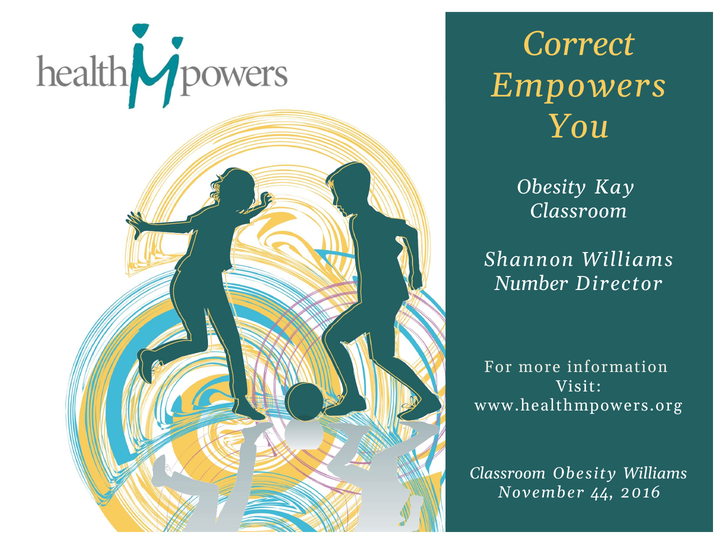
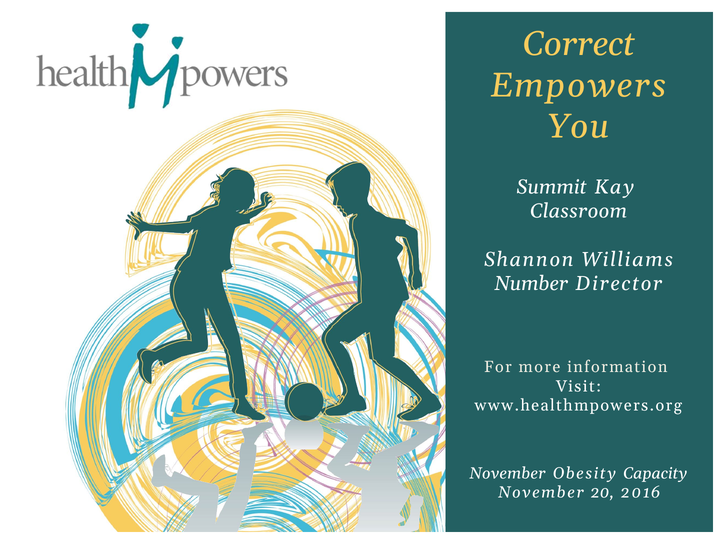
Obesity: Obesity -> Summit (552, 187)
Classroom: Classroom -> November (508, 473)
Obesity Williams: Williams -> Capacity (655, 473)
44: 44 -> 20 (602, 492)
